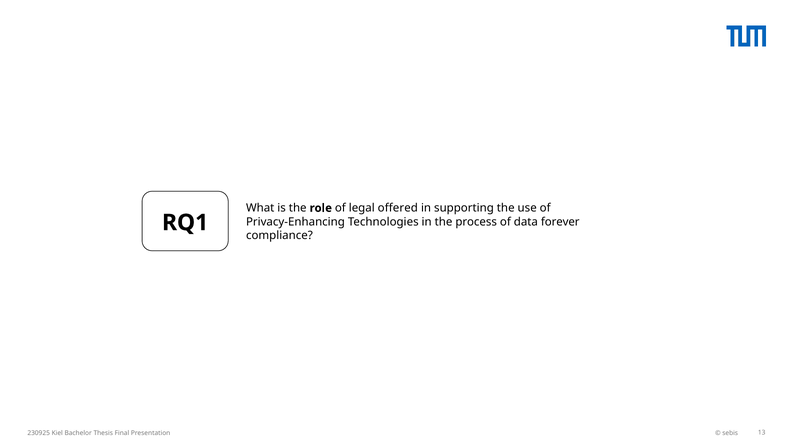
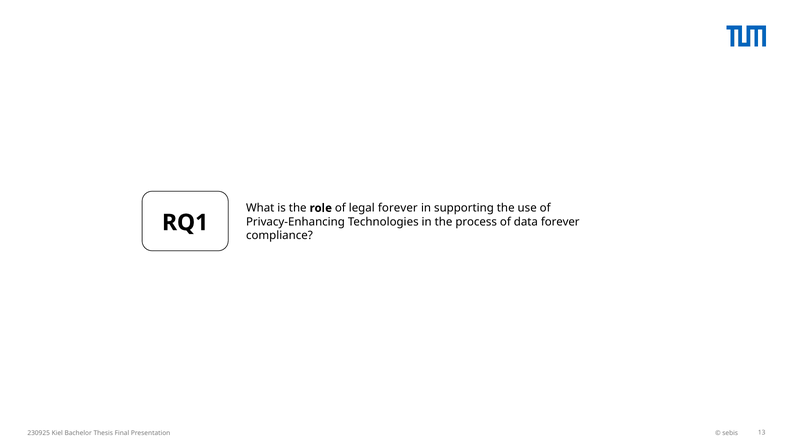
legal offered: offered -> forever (398, 208)
